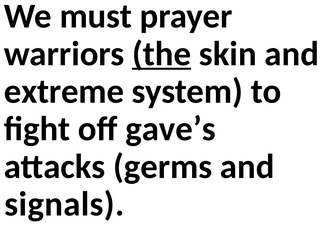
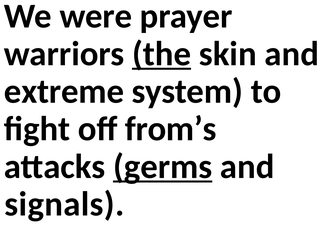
must: must -> were (96, 16)
gave’s: gave’s -> from’s (171, 129)
germs underline: none -> present (163, 167)
